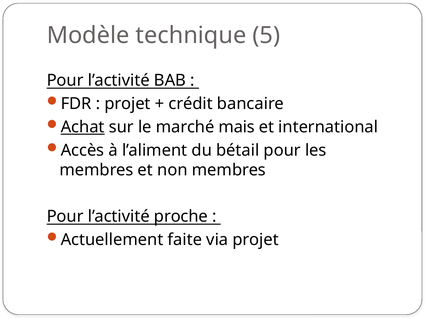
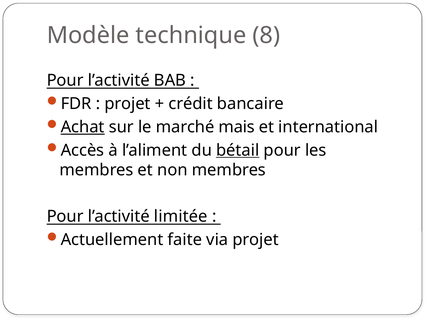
5: 5 -> 8 (266, 35)
bétail underline: none -> present (238, 150)
proche: proche -> limitée (181, 216)
